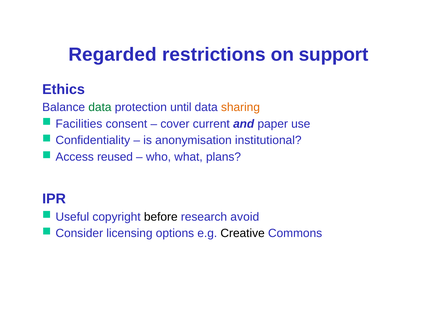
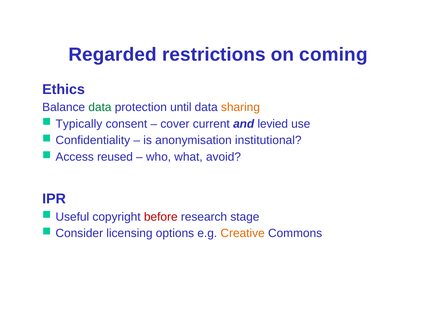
support: support -> coming (333, 55)
Facilities: Facilities -> Typically (79, 124)
paper: paper -> levied (273, 124)
plans: plans -> avoid (224, 157)
before colour: black -> red (161, 217)
avoid: avoid -> stage (245, 217)
Creative colour: black -> orange (243, 234)
